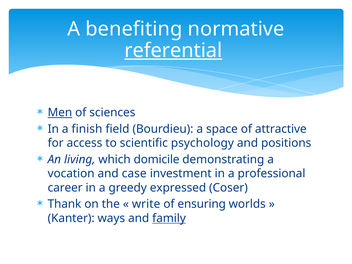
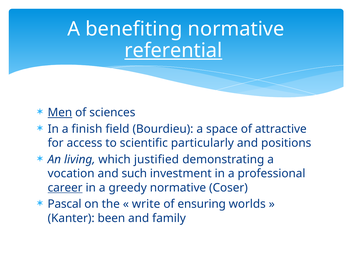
psychology: psychology -> particularly (202, 143)
domicile: domicile -> justified (156, 160)
case: case -> such (134, 174)
career underline: none -> present (65, 188)
greedy expressed: expressed -> normative (178, 188)
Thank: Thank -> Pascal (65, 204)
ways: ways -> been (111, 218)
family underline: present -> none (169, 218)
